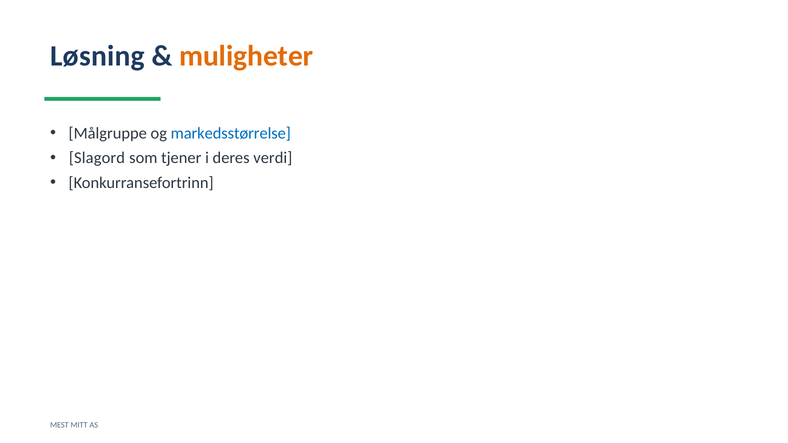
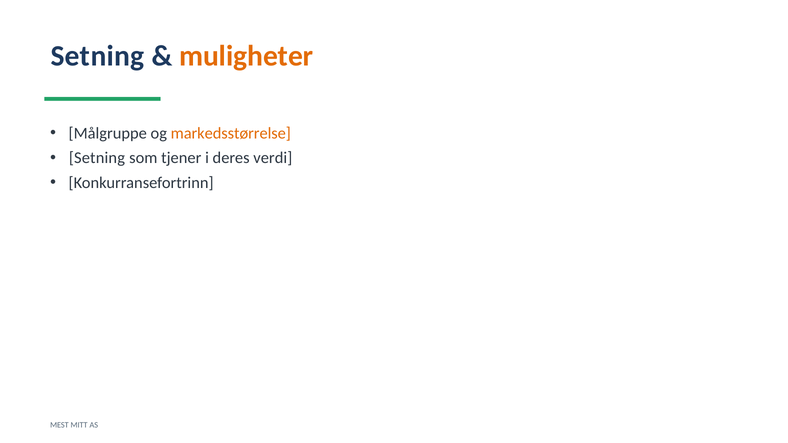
Løsning: Løsning -> Setning (97, 56)
markedsstørrelse colour: blue -> orange (231, 133)
Slagord: Slagord -> Setning (97, 158)
